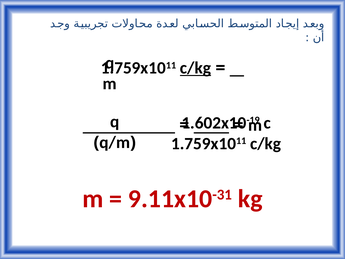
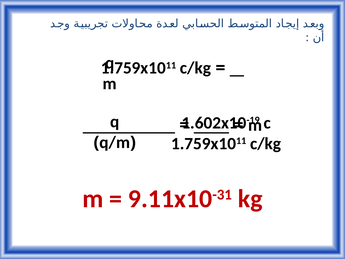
c/kg underline: present -> none (195, 68)
